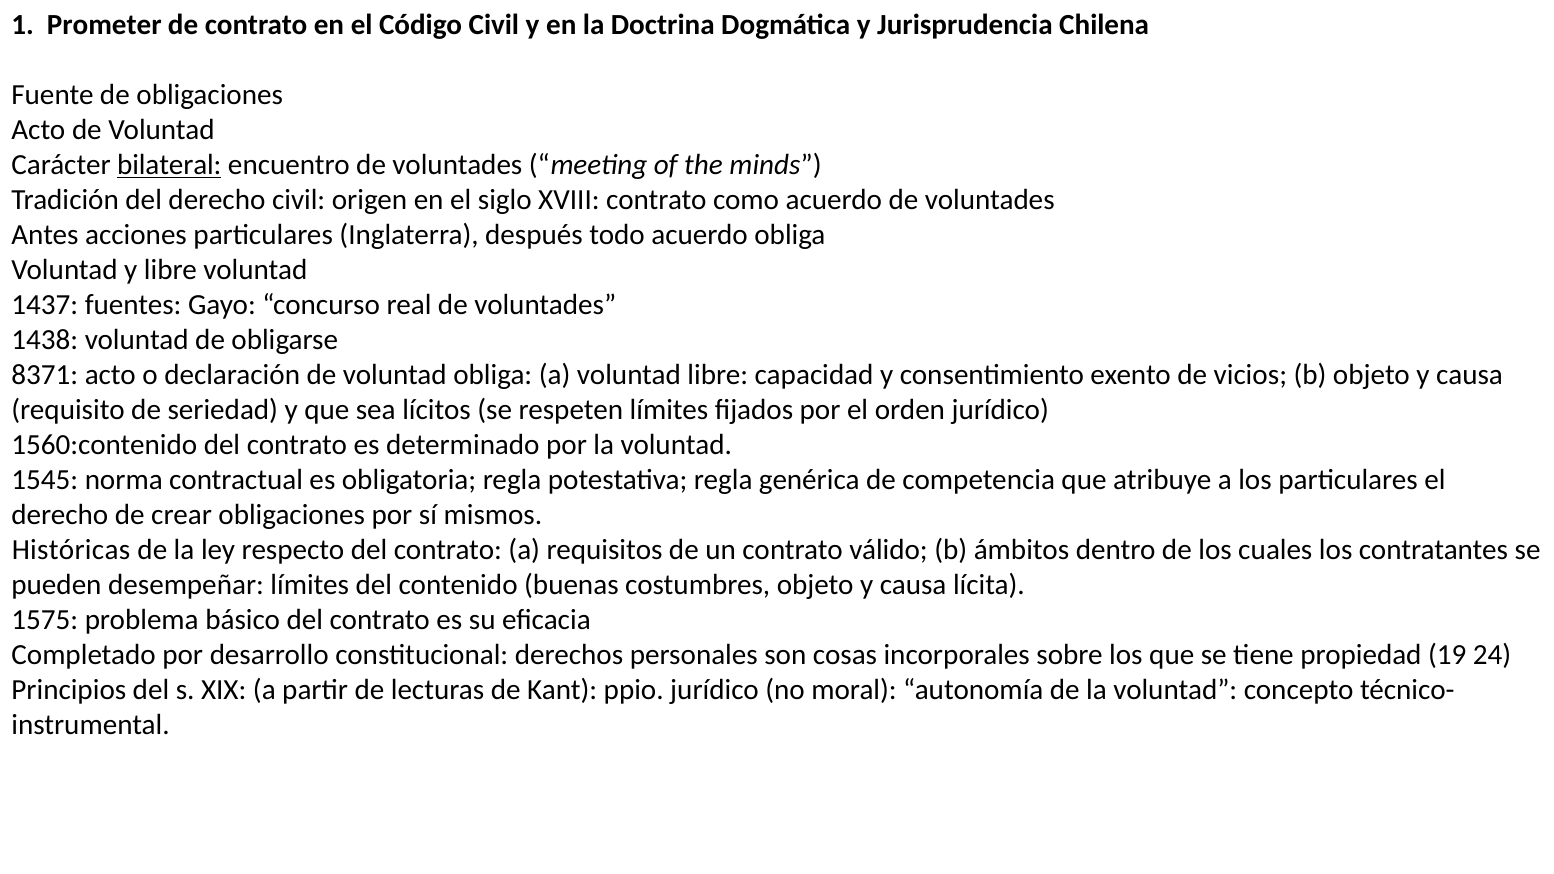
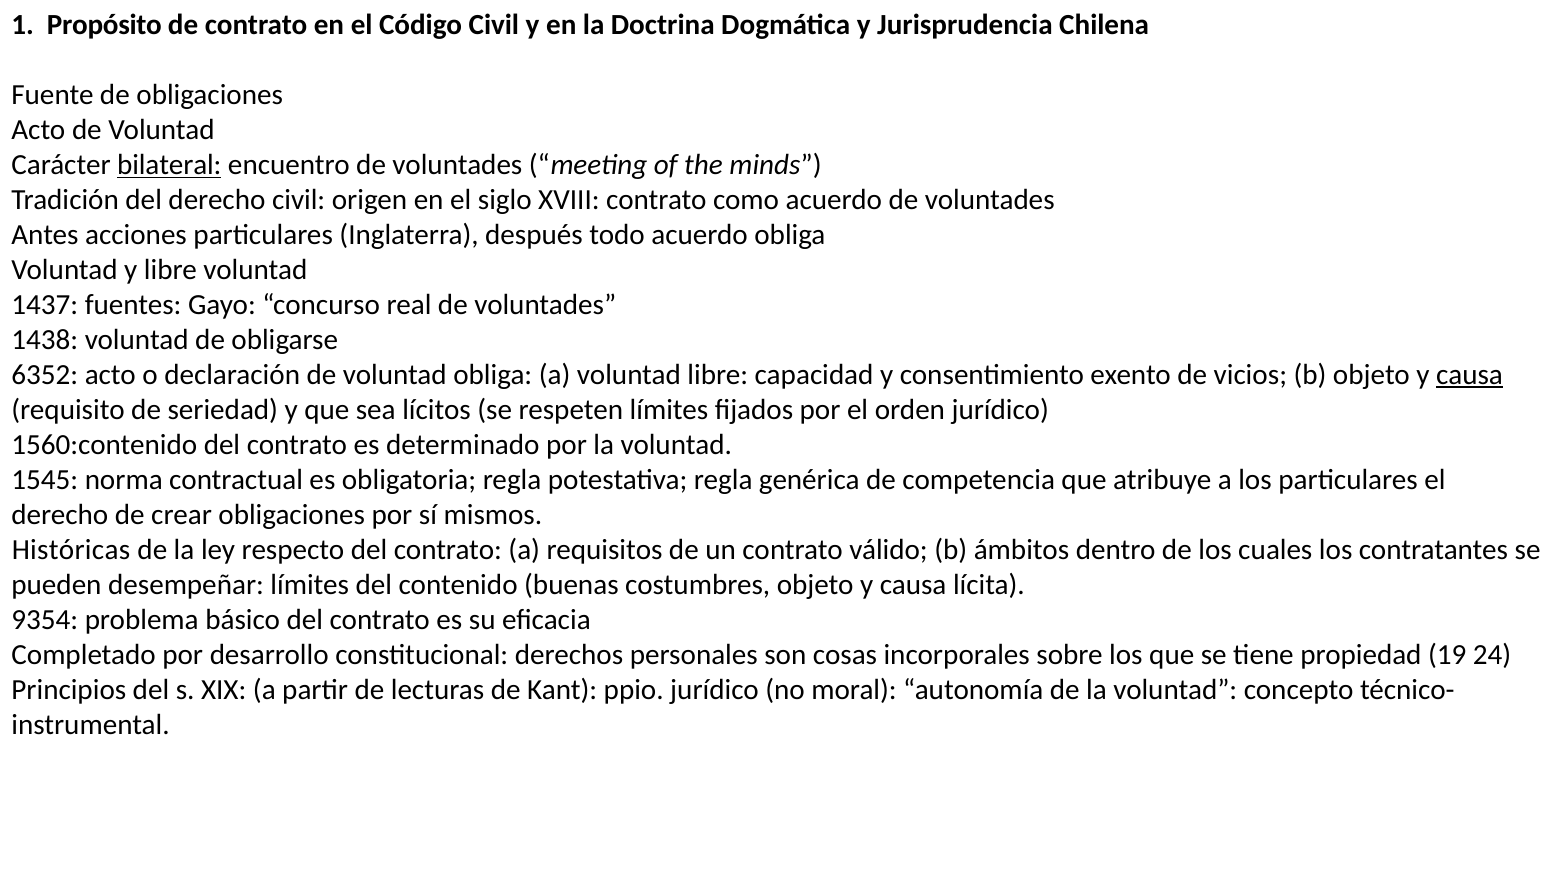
Prometer: Prometer -> Propósito (104, 25)
8371: 8371 -> 6352 (45, 375)
causa underline: none -> present (1470, 375)
1575: 1575 -> 9354 (45, 620)
